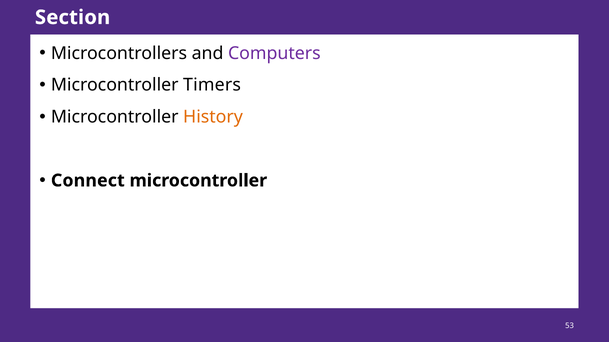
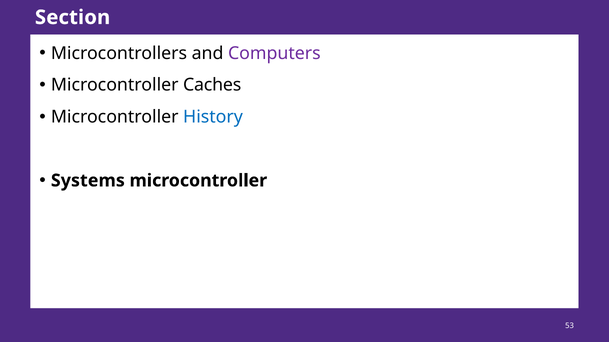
Timers: Timers -> Caches (212, 85)
History colour: orange -> blue (213, 117)
Connect: Connect -> Systems (88, 181)
